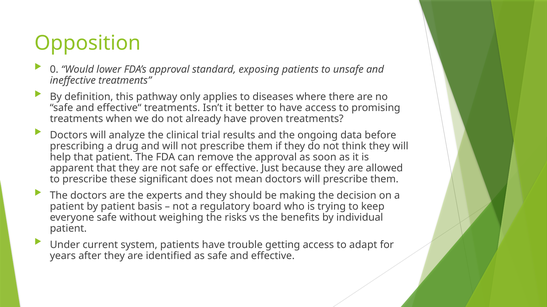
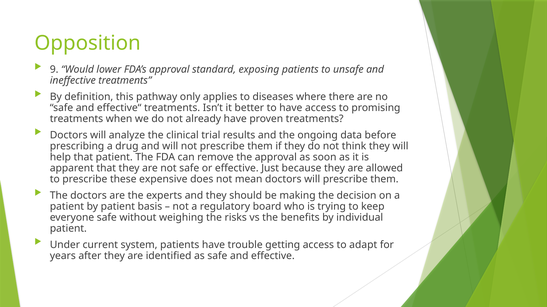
0: 0 -> 9 (54, 70)
significant: significant -> expensive (163, 180)
